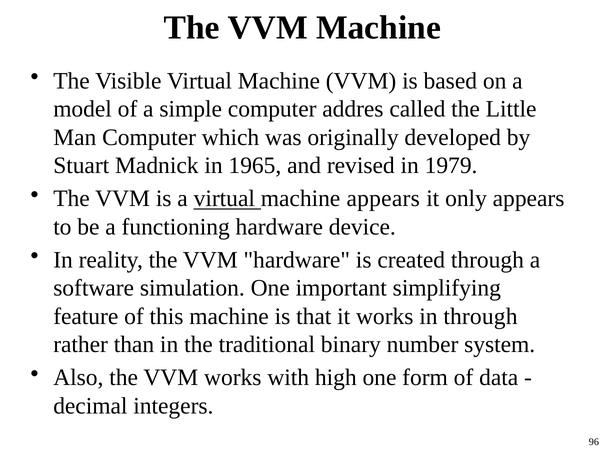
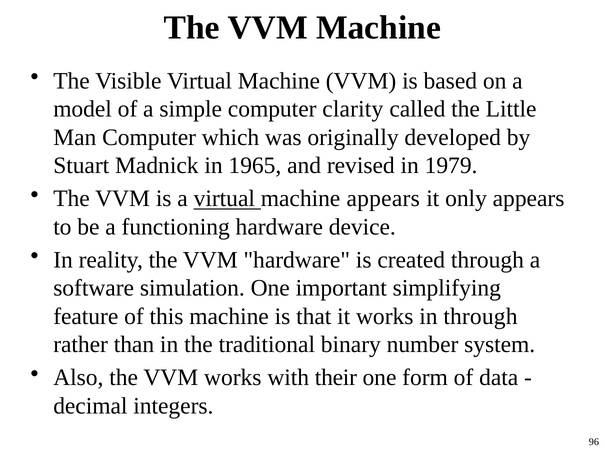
addres: addres -> clarity (353, 109)
high: high -> their (336, 377)
